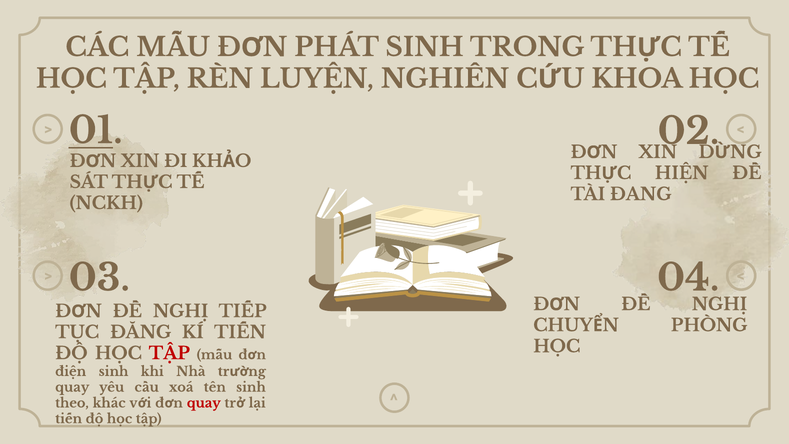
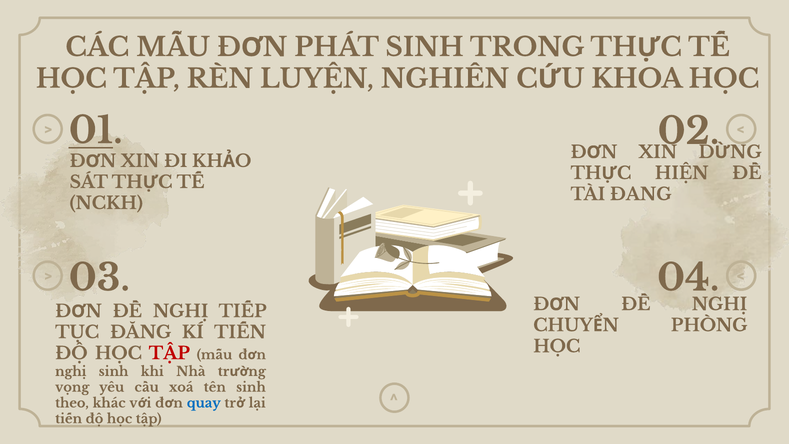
điện: điện -> nghị (71, 371)
quay: quay -> vọng (72, 387)
quay colour: red -> blue (204, 403)
